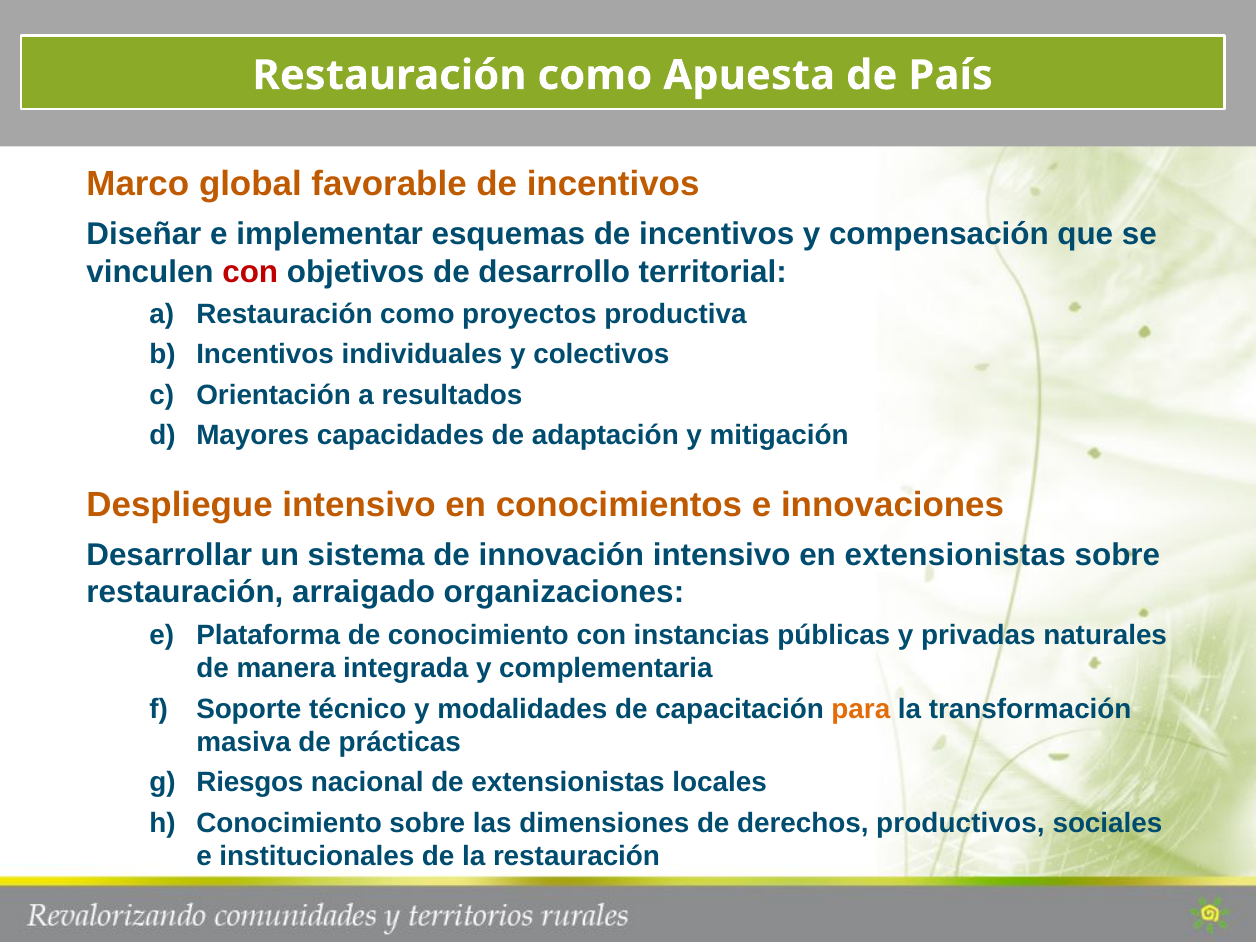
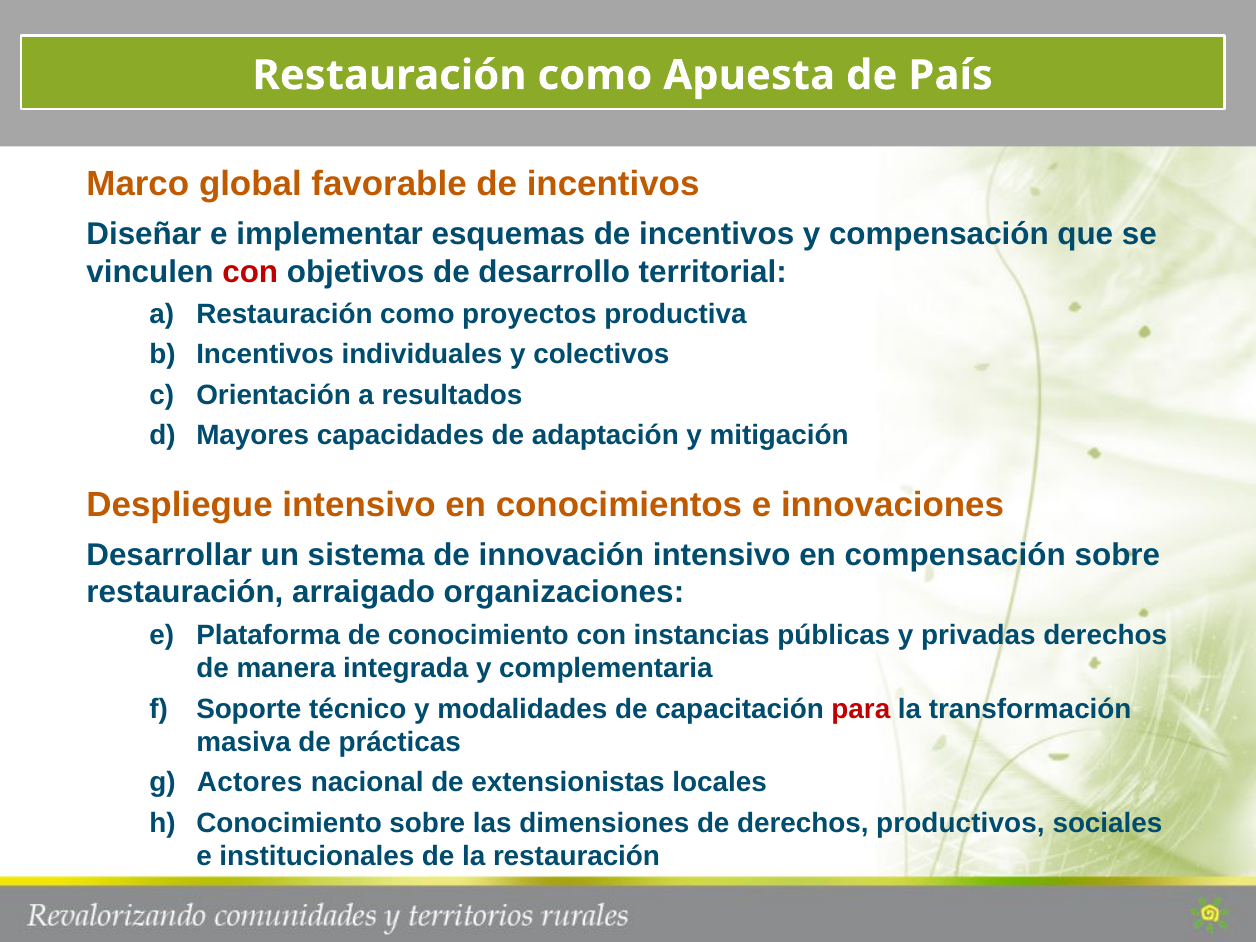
en extensionistas: extensionistas -> compensación (955, 555)
privadas naturales: naturales -> derechos (1105, 635)
para colour: orange -> red (861, 709)
Riesgos: Riesgos -> Actores (250, 783)
